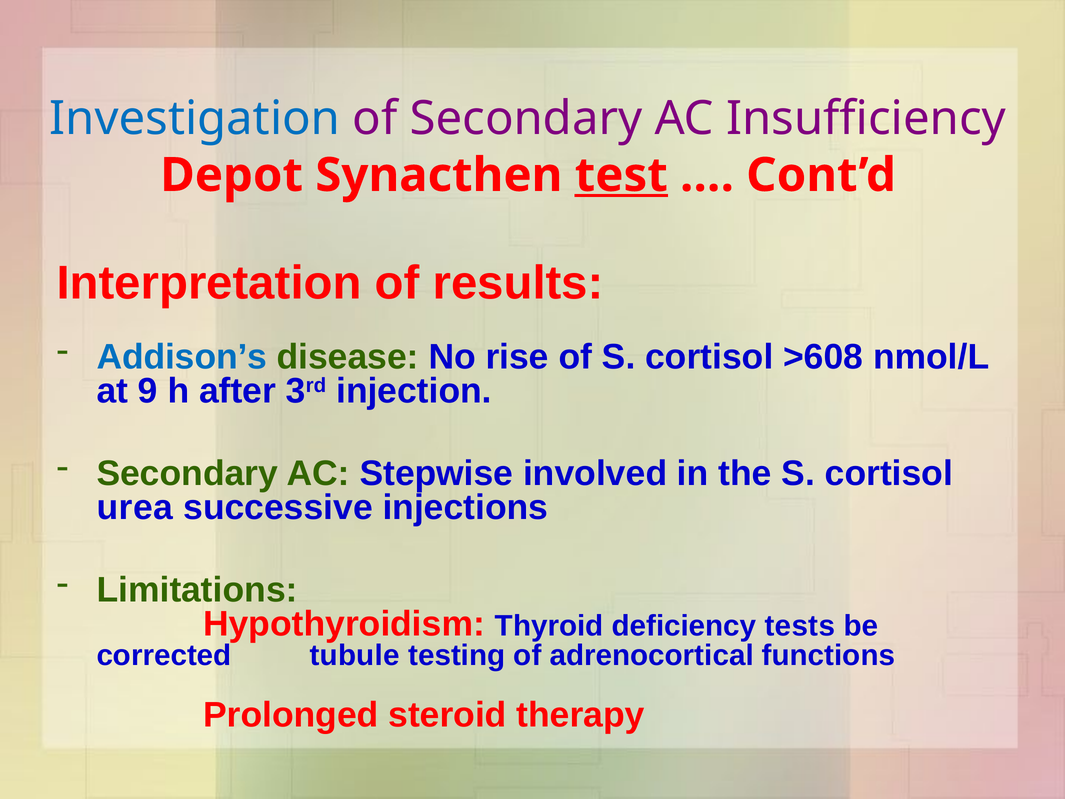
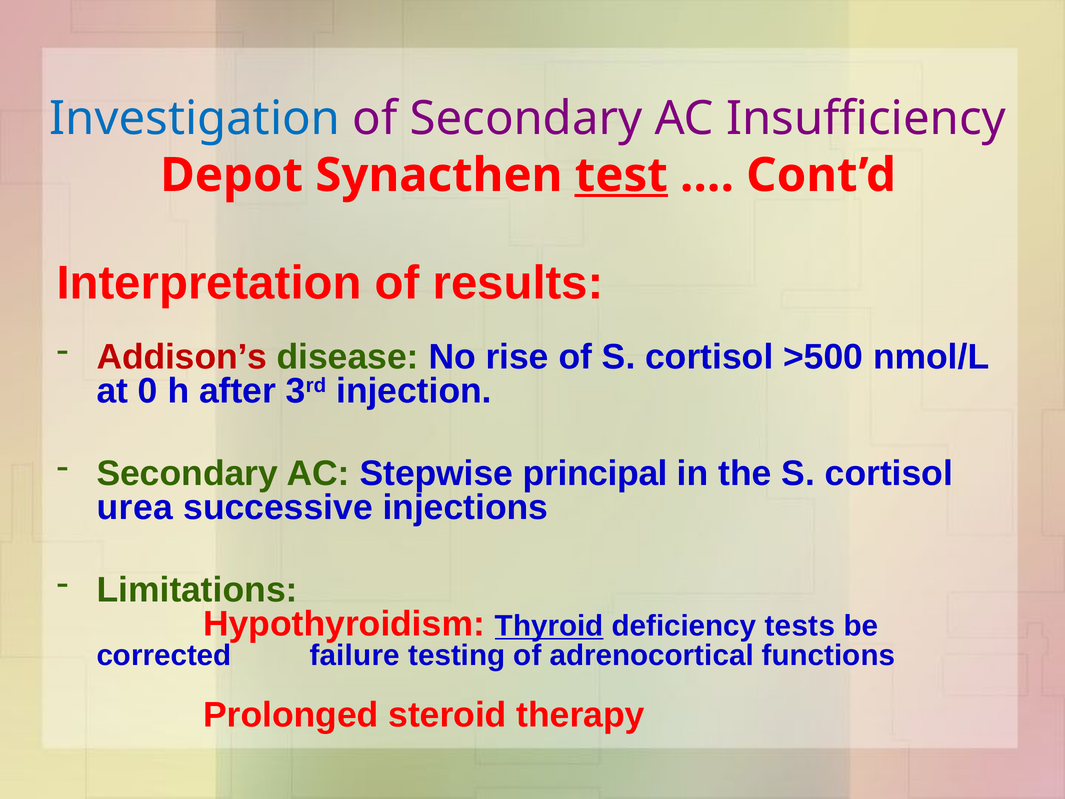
Addison’s colour: blue -> red (182, 357)
>608: >608 -> >500 (823, 357)
9: 9 -> 0 (148, 391)
involved: involved -> principal (595, 473)
Thyroid underline: none -> present (549, 626)
tubule: tubule -> failure (355, 655)
